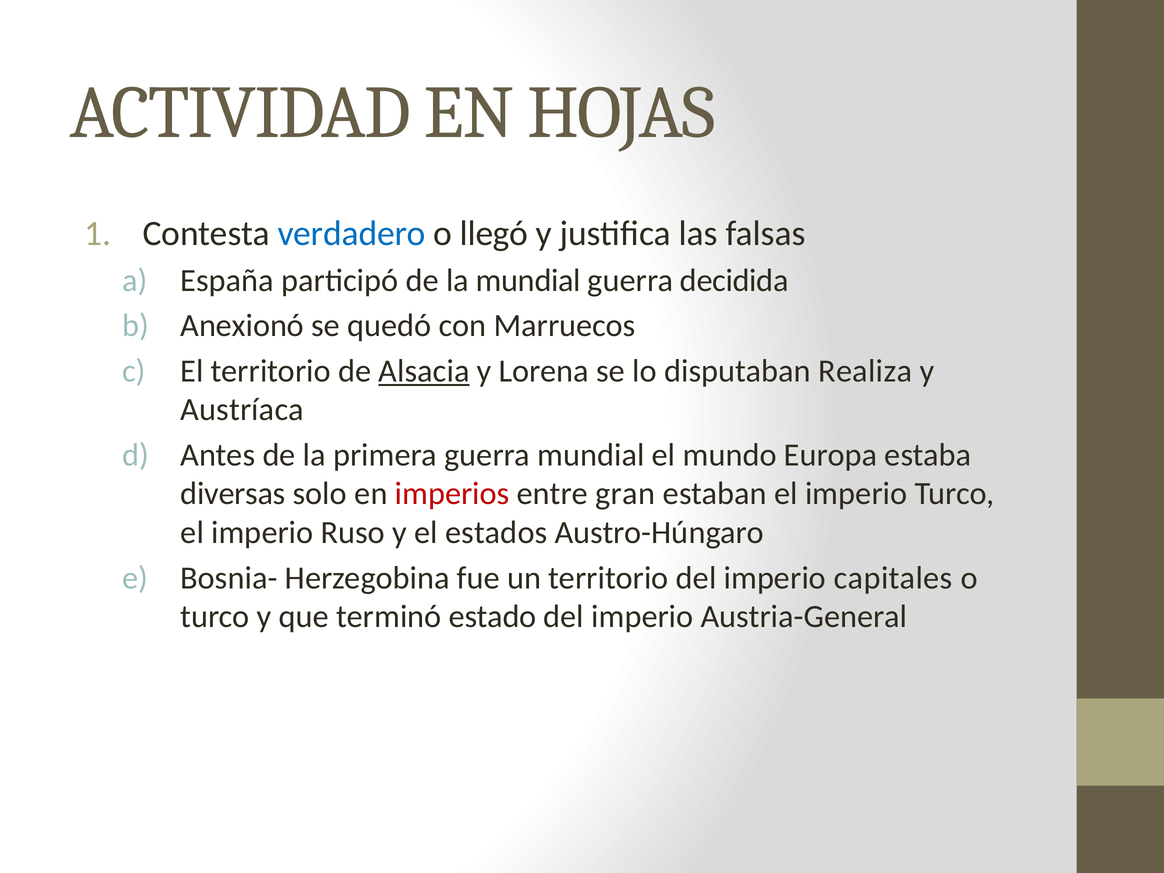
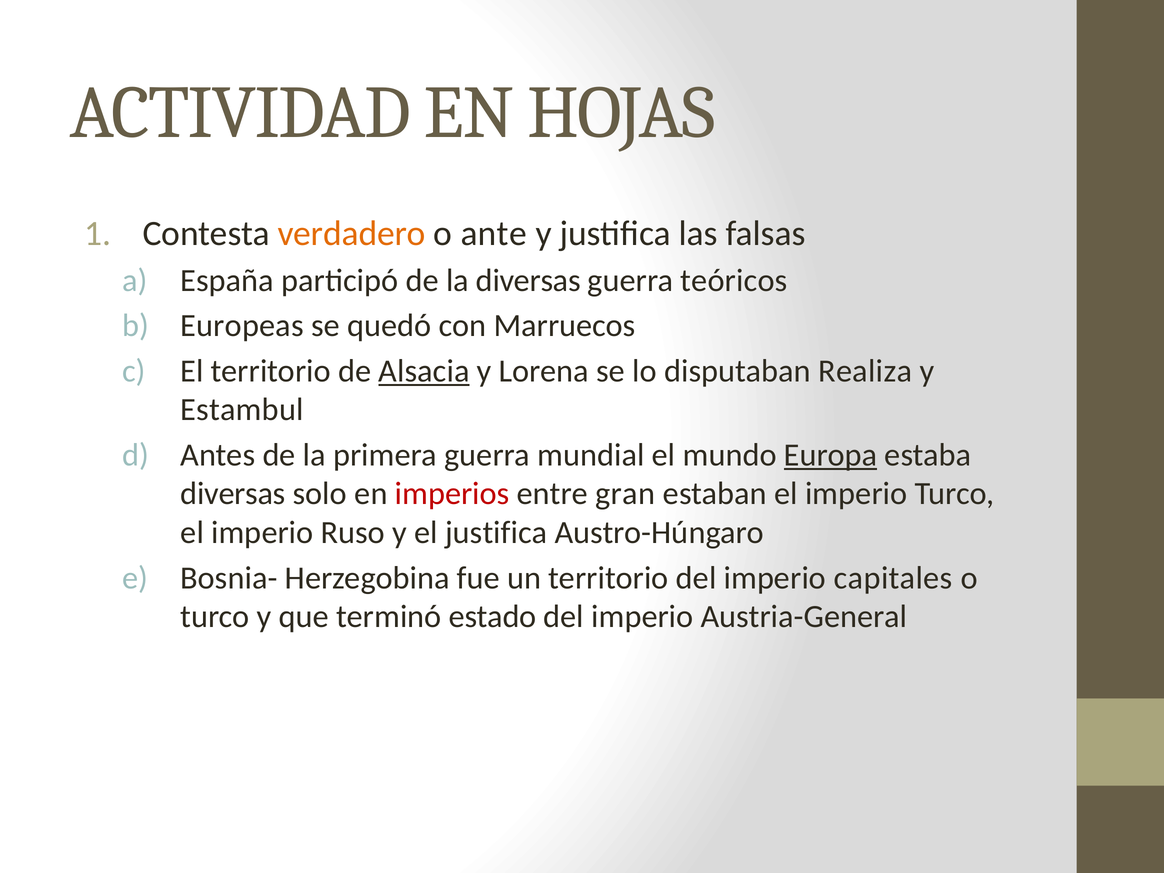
verdadero colour: blue -> orange (352, 233)
llegó: llegó -> ante (494, 233)
la mundial: mundial -> diversas (528, 280)
decidida: decidida -> teóricos (734, 280)
Anexionó: Anexionó -> Europeas (242, 326)
Austríaca: Austríaca -> Estambul (242, 410)
Europa underline: none -> present (831, 455)
el estados: estados -> justifica (496, 533)
